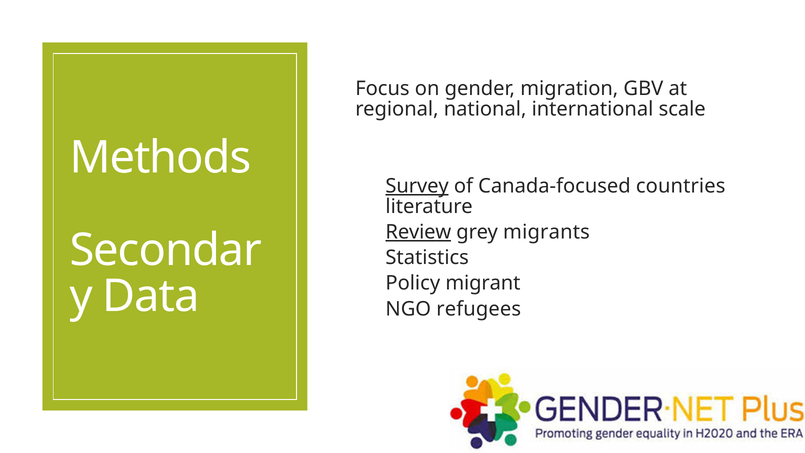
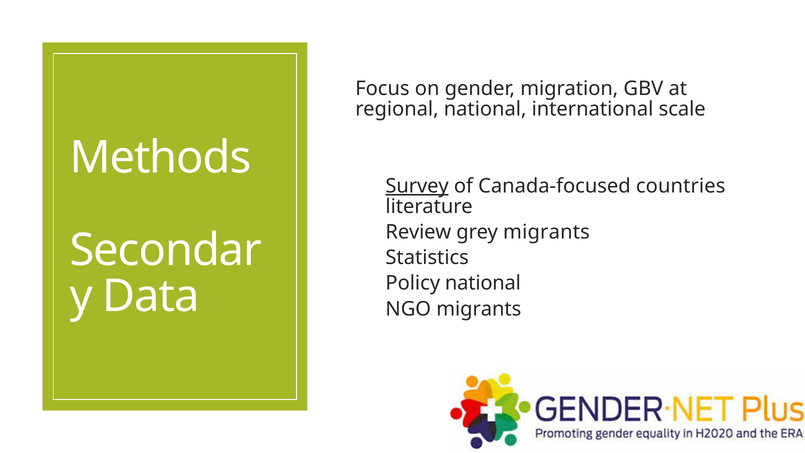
Review underline: present -> none (418, 232)
Policy migrant: migrant -> national (483, 283)
NGO refugees: refugees -> migrants (479, 309)
